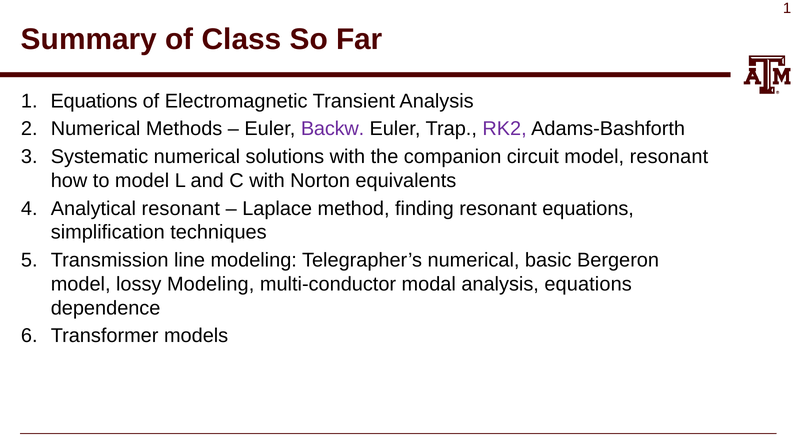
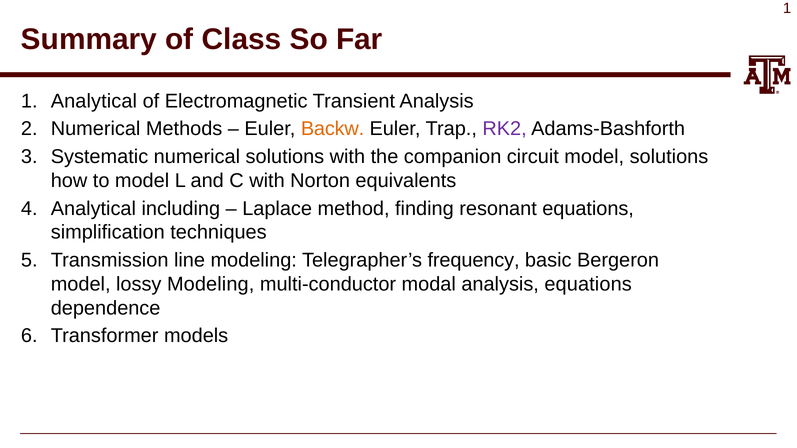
Equations: Equations -> Analytical (94, 101)
Backw colour: purple -> orange (333, 129)
model resonant: resonant -> solutions (669, 157)
Analytical resonant: resonant -> including (181, 209)
Telegrapher’s numerical: numerical -> frequency (474, 260)
